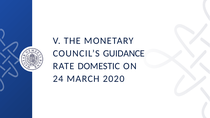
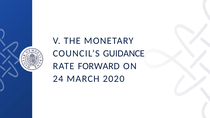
DOMESTIC: DOMESTIC -> FORWARD (99, 66)
